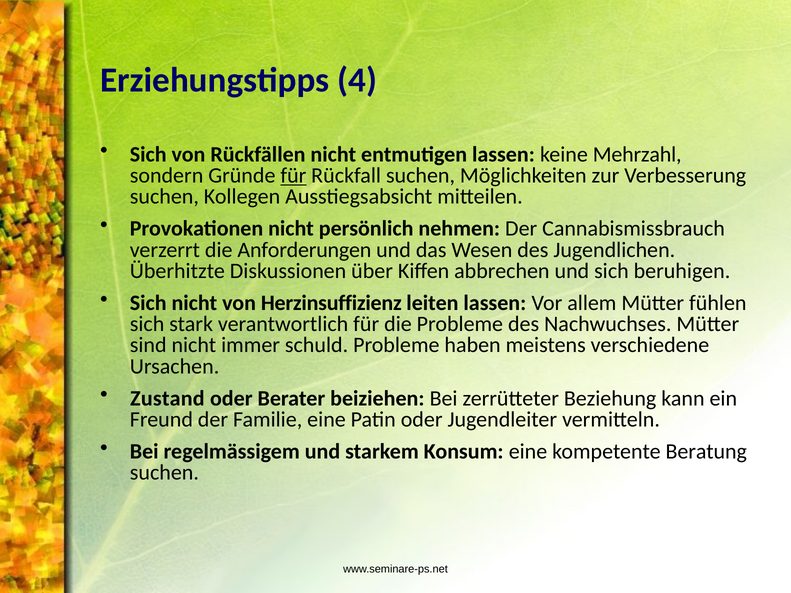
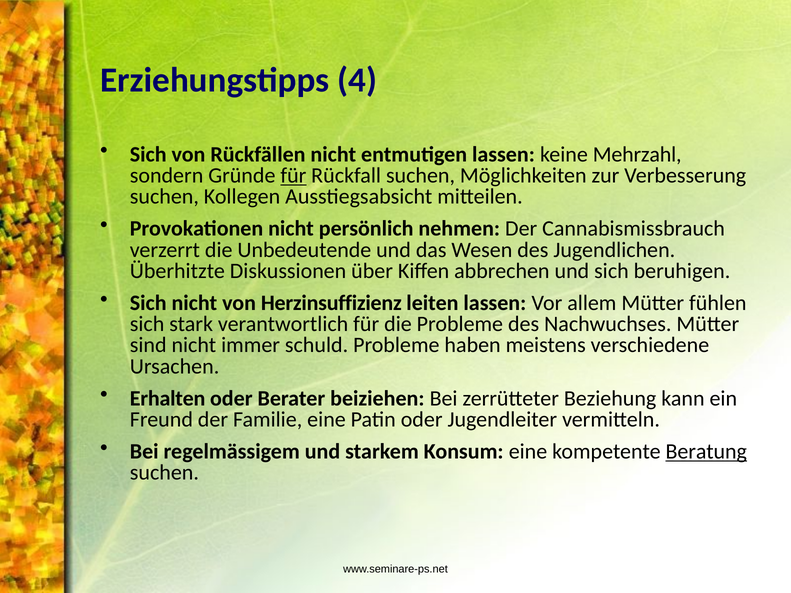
Anforderungen: Anforderungen -> Unbedeutende (304, 250)
Zustand: Zustand -> Erhalten (168, 399)
Beratung underline: none -> present (706, 452)
